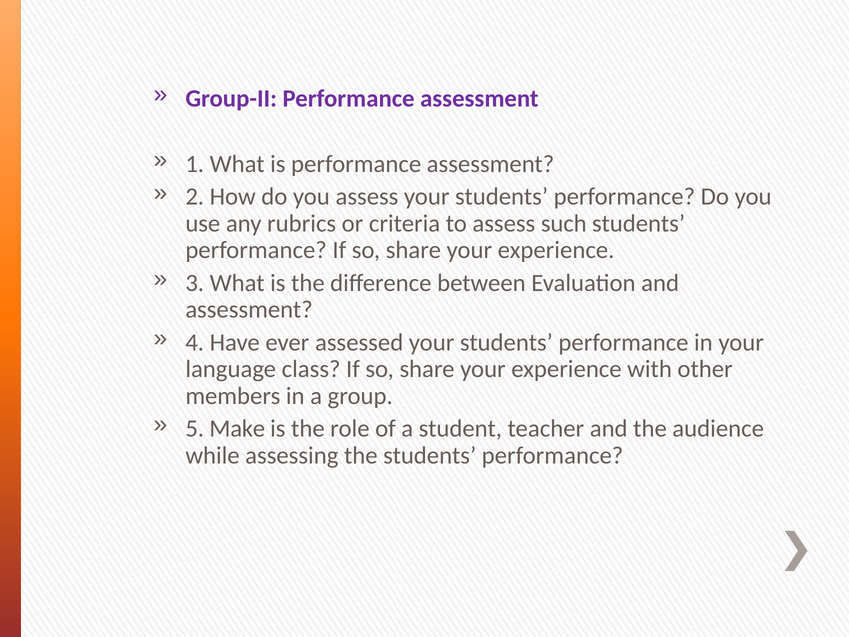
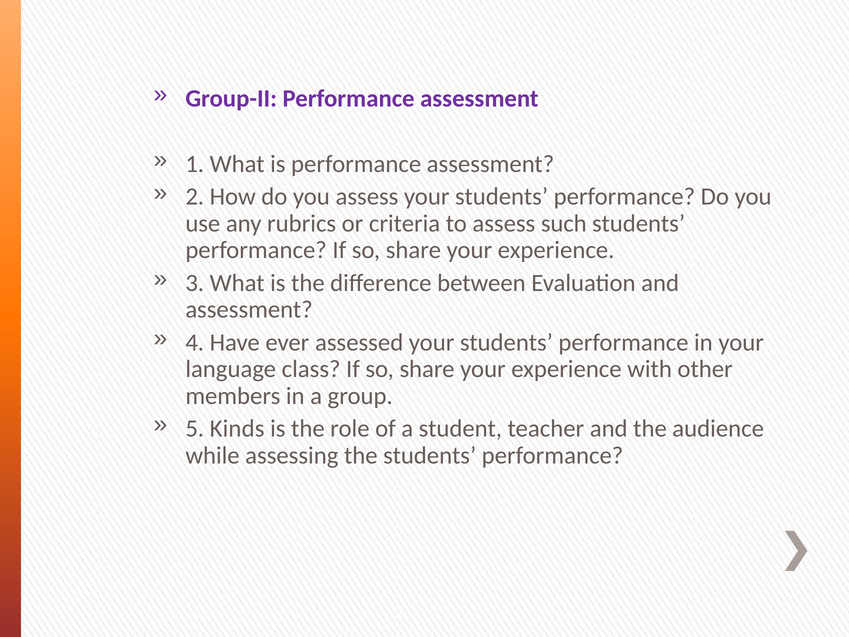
Make: Make -> Kinds (237, 428)
